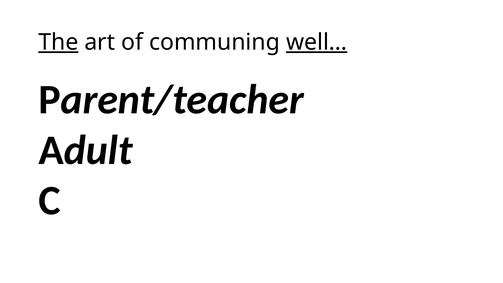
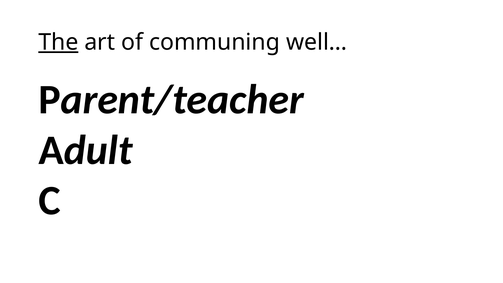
well… underline: present -> none (317, 42)
